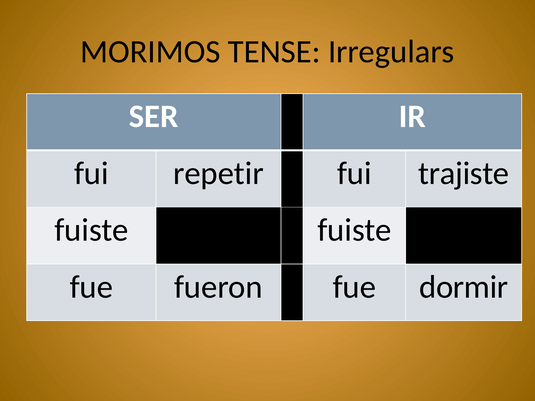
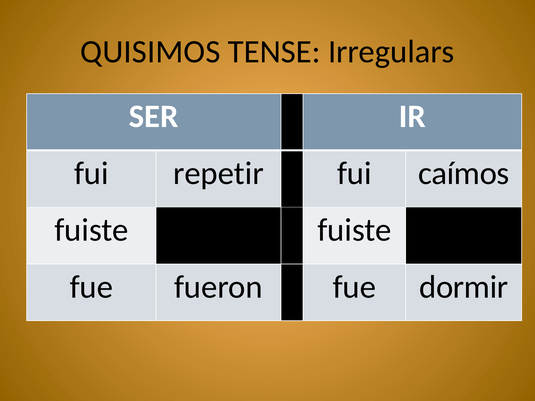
MORIMOS: MORIMOS -> QUISIMOS (150, 52)
trajiste: trajiste -> caímos (464, 173)
